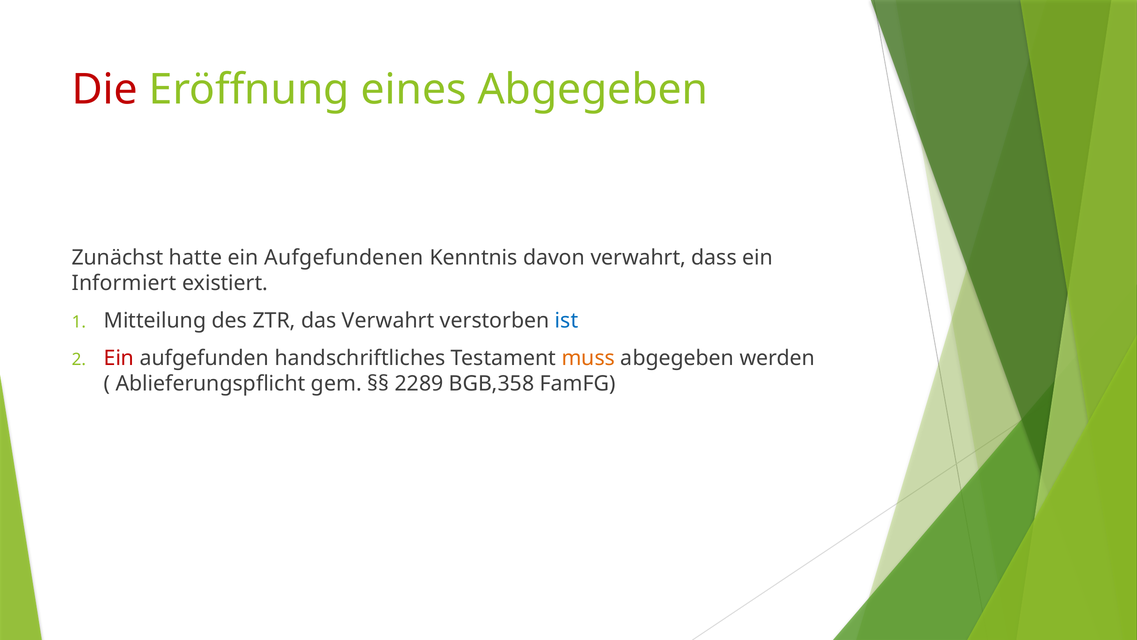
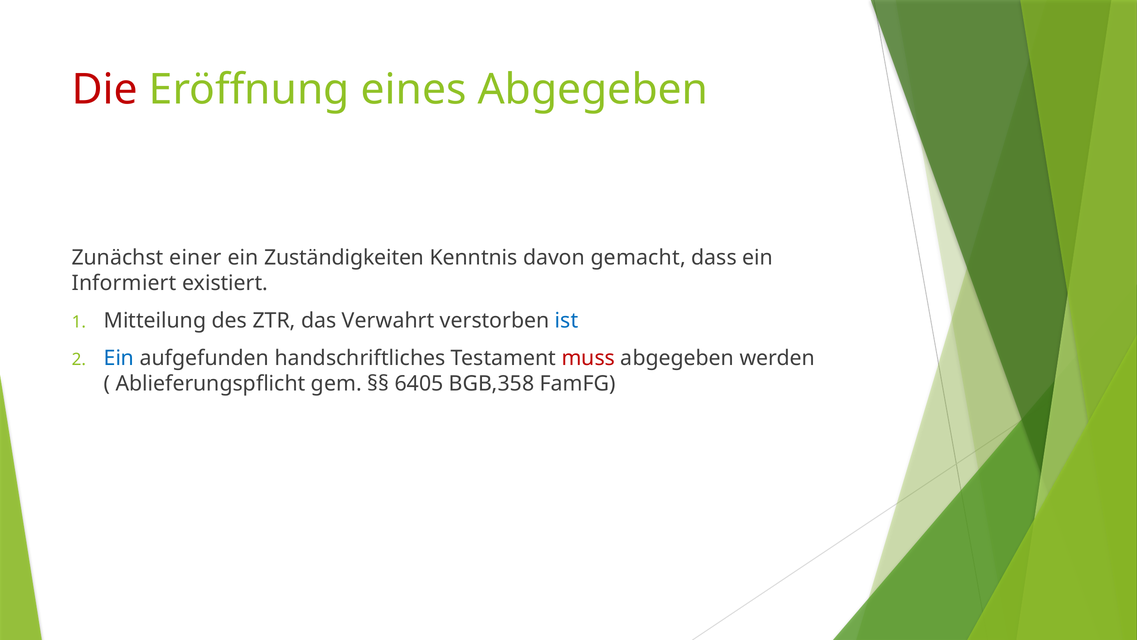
hatte: hatte -> einer (196, 257)
Aufgefundenen: Aufgefundenen -> Zuständigkeiten (344, 257)
davon verwahrt: verwahrt -> gemacht (638, 257)
Ein colour: red -> blue (119, 358)
muss colour: orange -> red (588, 358)
2289: 2289 -> 6405 (419, 384)
